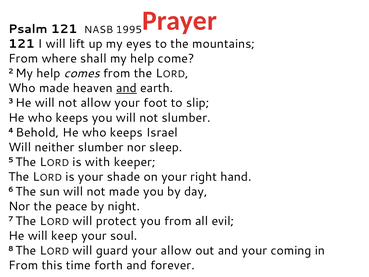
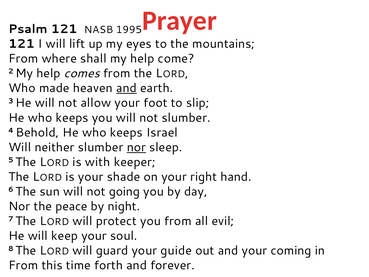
nor underline: none -> present (136, 147)
not made: made -> going (124, 191)
your allow: allow -> guide (176, 250)
